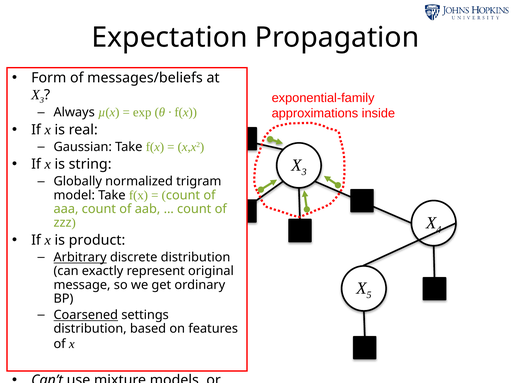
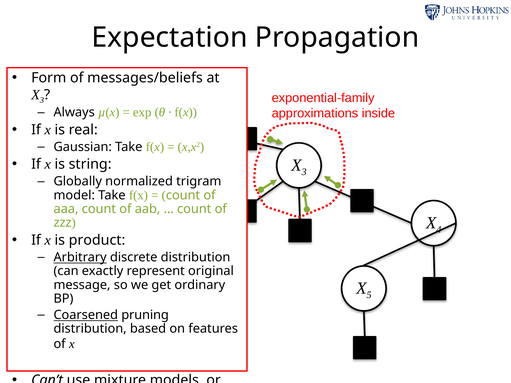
settings: settings -> pruning (145, 315)
